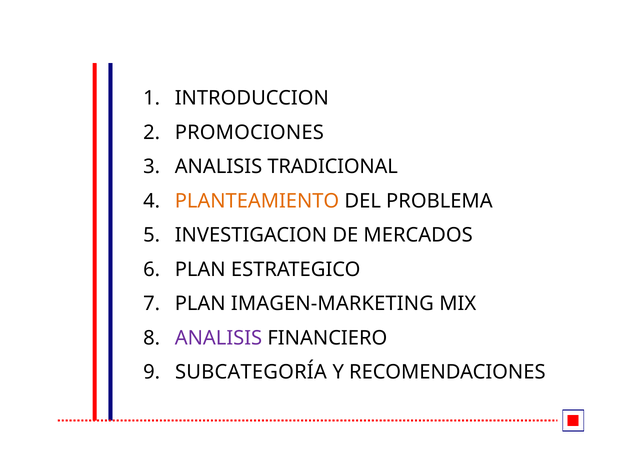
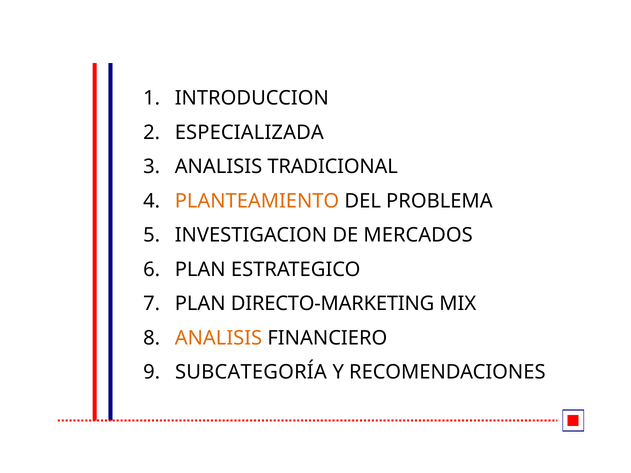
PROMOCIONES: PROMOCIONES -> ESPECIALIZADA (249, 133)
IMAGEN-MARKETING: IMAGEN-MARKETING -> DIRECTO-MARKETING (333, 304)
ANALISIS colour: purple -> orange (218, 338)
